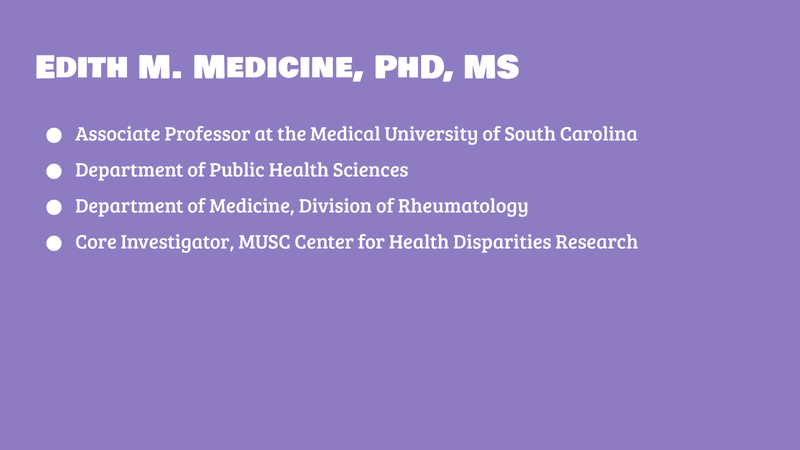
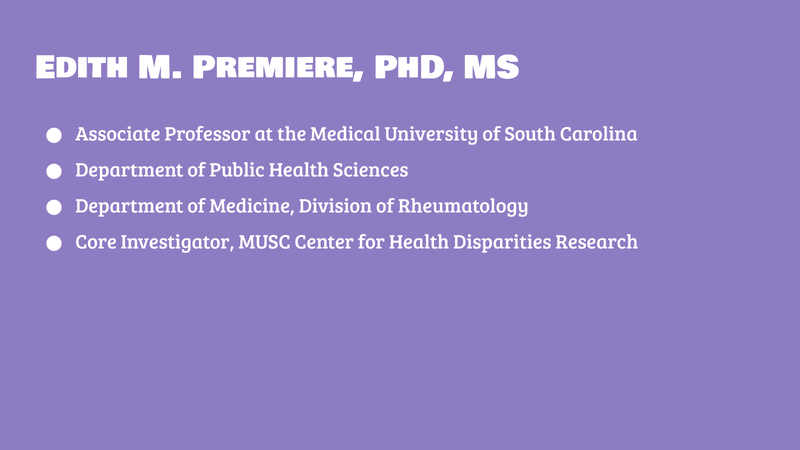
M Medicine: Medicine -> Premiere (278, 68)
